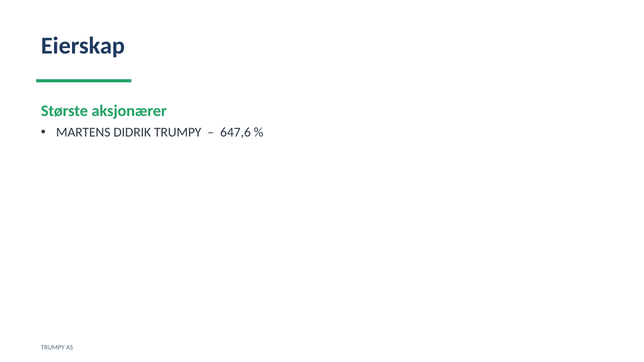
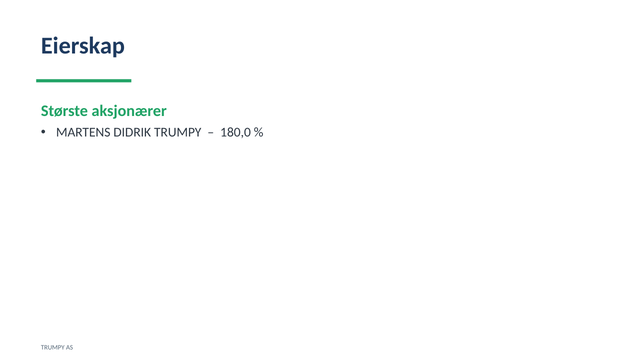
647,6: 647,6 -> 180,0 (236, 132)
